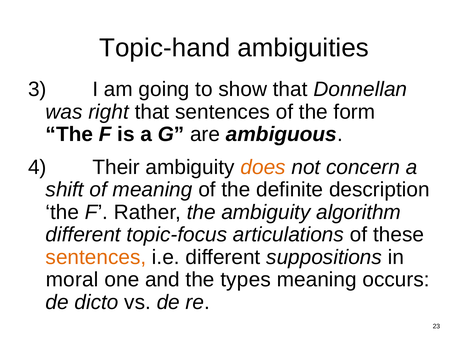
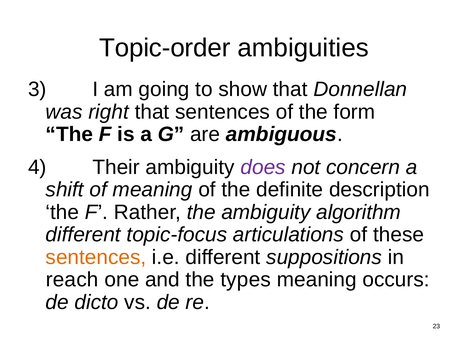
Topic-hand: Topic-hand -> Topic-order (165, 48)
does colour: orange -> purple (263, 167)
moral: moral -> reach (72, 280)
